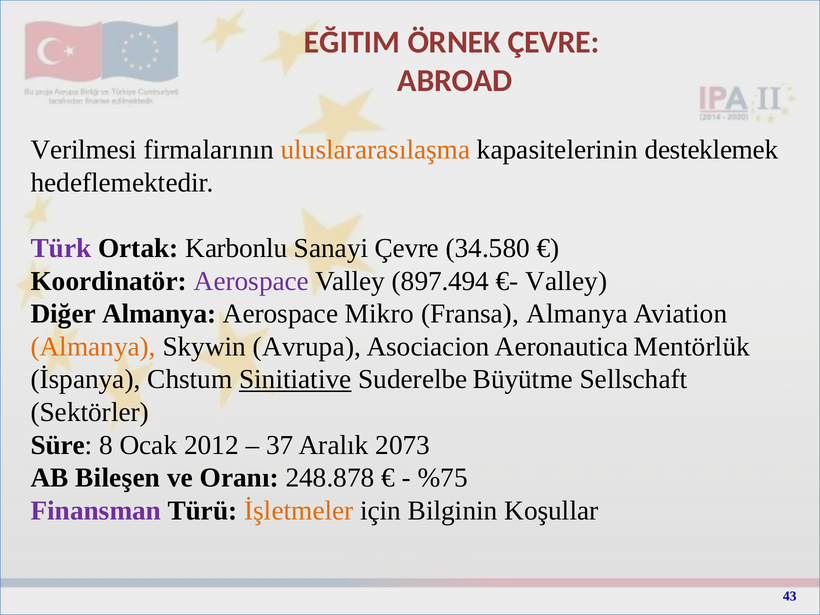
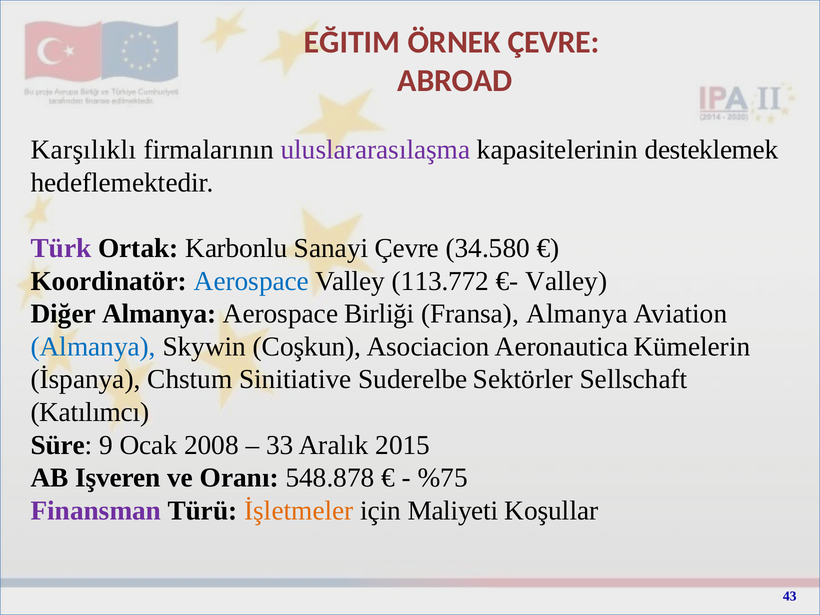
Verilmesi: Verilmesi -> Karşılıklı (84, 150)
uluslararasılaşma colour: orange -> purple (375, 150)
Aerospace colour: purple -> blue (251, 281)
897.494: 897.494 -> 113.772 (441, 281)
Mikro: Mikro -> Birliği (379, 314)
Almanya colour: orange -> blue (93, 347)
Avrupa: Avrupa -> Coşkun (307, 347)
Mentörlük: Mentörlük -> Kümelerin (692, 347)
Sinitiative underline: present -> none (295, 379)
Büyütme: Büyütme -> Sektörler (523, 379)
Sektörler: Sektörler -> Katılımcı (90, 412)
8: 8 -> 9 (106, 445)
2012: 2012 -> 2008 (211, 445)
37: 37 -> 33 (280, 445)
2073: 2073 -> 2015 (403, 445)
Bileşen: Bileşen -> Işveren (118, 478)
248.878: 248.878 -> 548.878 (330, 478)
Bilginin: Bilginin -> Maliyeti (453, 511)
